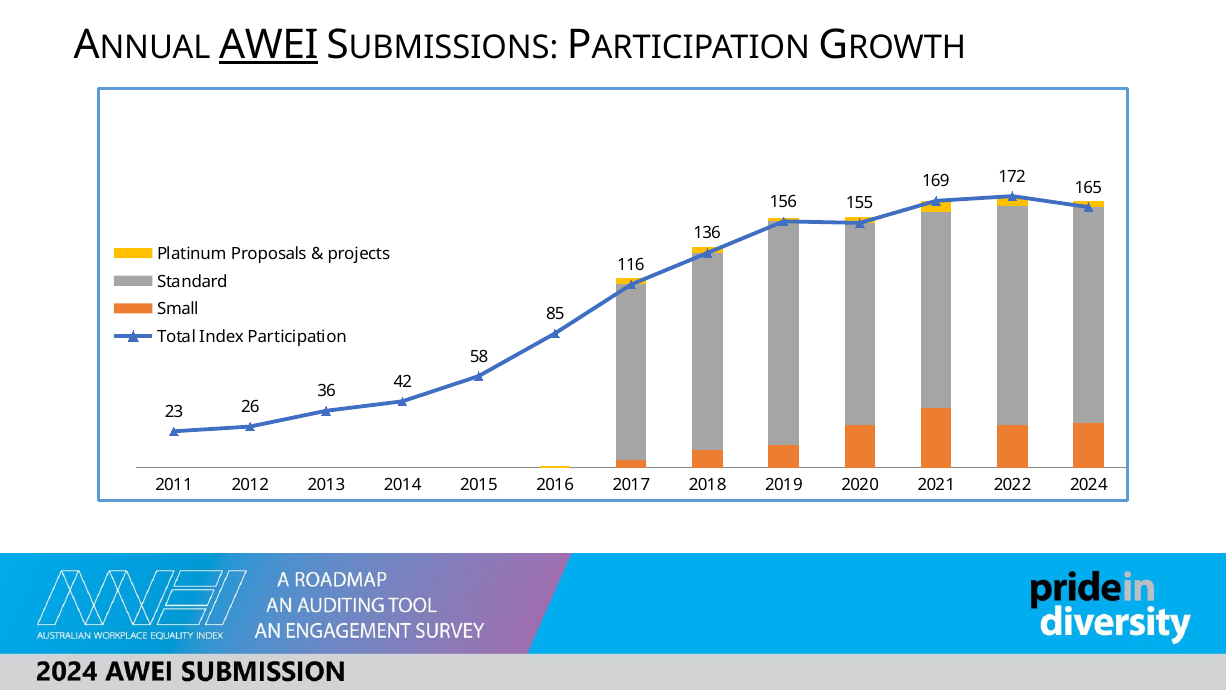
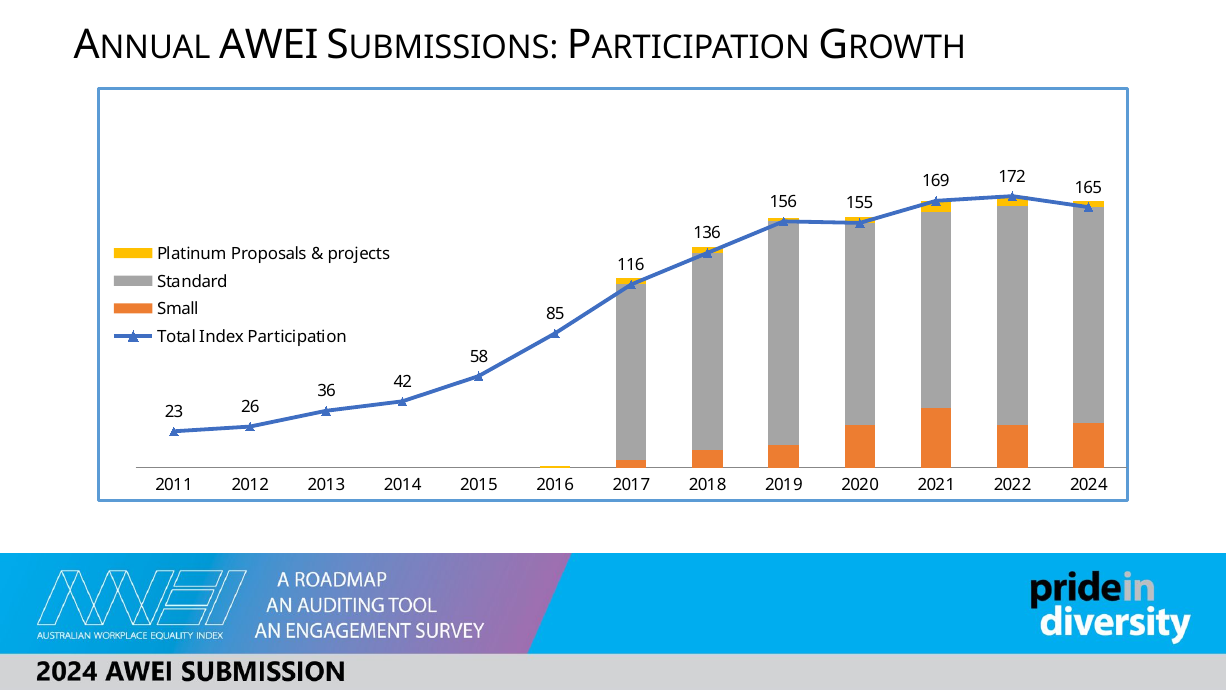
AWEI underline: present -> none (269, 45)
